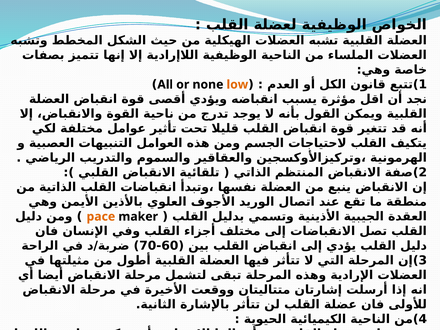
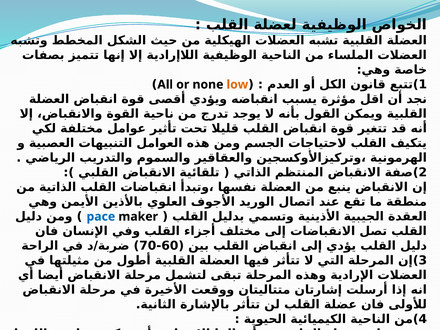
pace colour: orange -> blue (101, 217)
